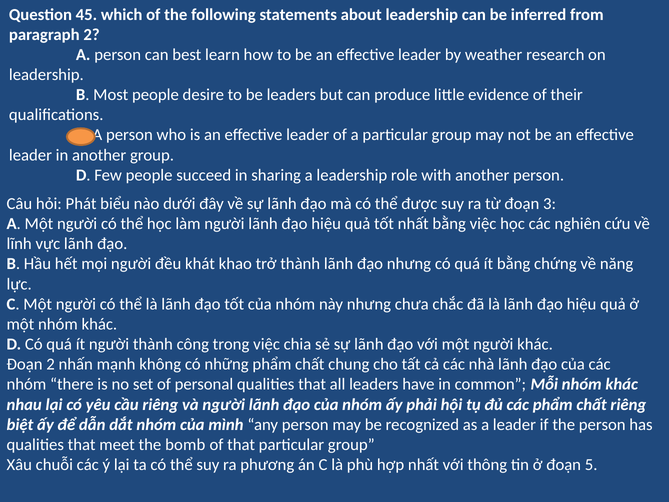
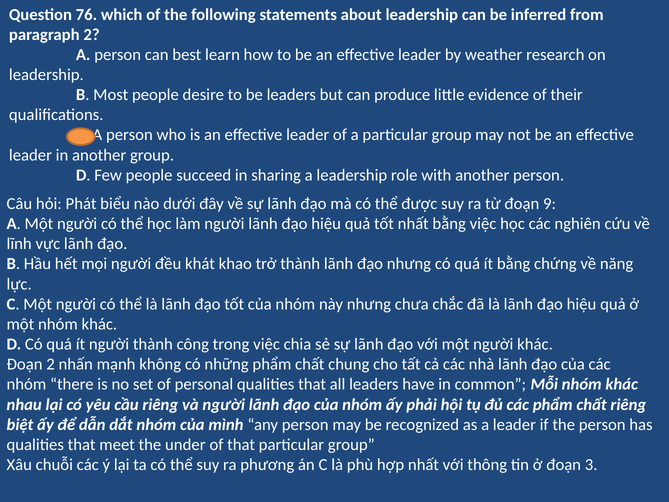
45: 45 -> 76 (86, 14)
3: 3 -> 9 (550, 204)
bomb: bomb -> under (185, 444)
5: 5 -> 3 (591, 465)
